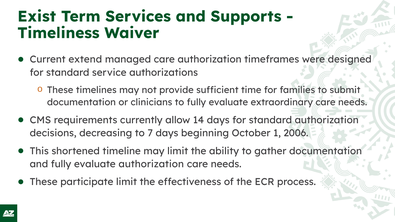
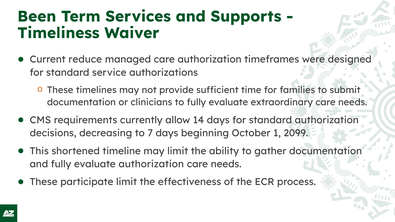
Exist: Exist -> Been (37, 16)
extend: extend -> reduce (85, 60)
2006: 2006 -> 2099 (296, 133)
